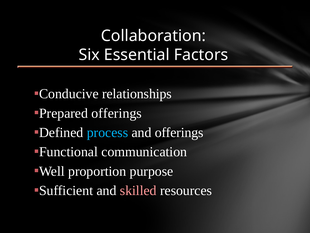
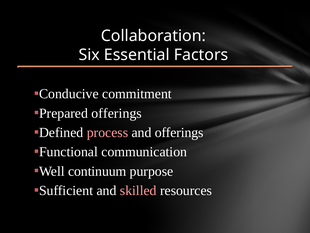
relationships: relationships -> commitment (137, 94)
process colour: light blue -> pink (107, 132)
proportion: proportion -> continuum (97, 171)
